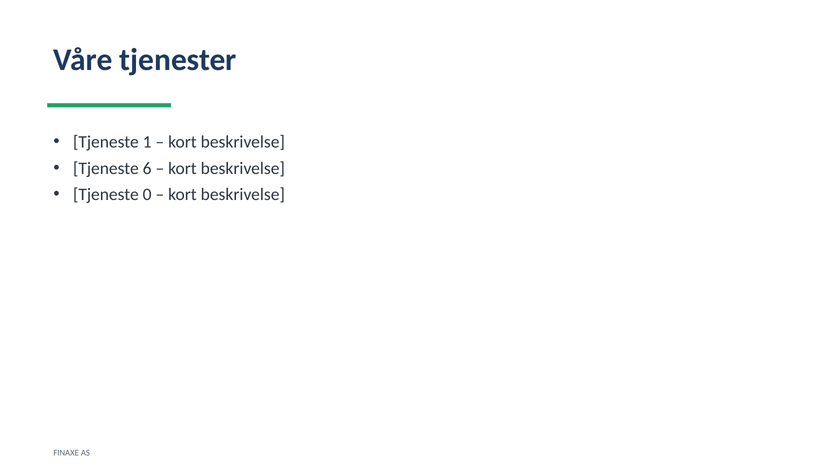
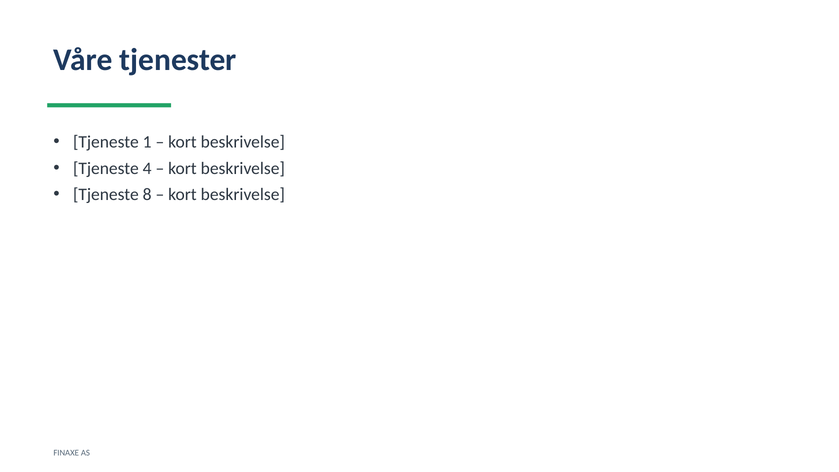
6: 6 -> 4 (147, 168)
0: 0 -> 8 (147, 195)
